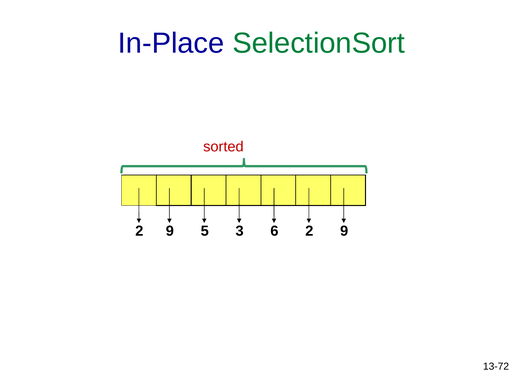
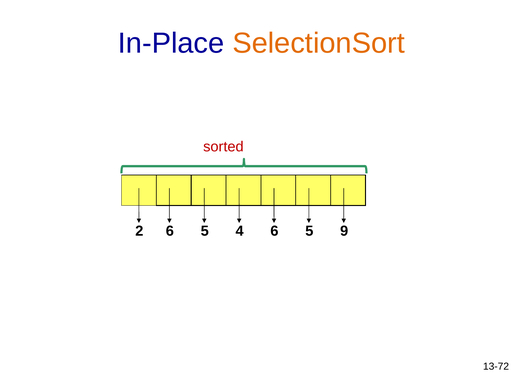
SelectionSort colour: green -> orange (319, 43)
9: 9 -> 6 (170, 231)
3: 3 -> 4 (240, 231)
2: 2 -> 5 (309, 231)
